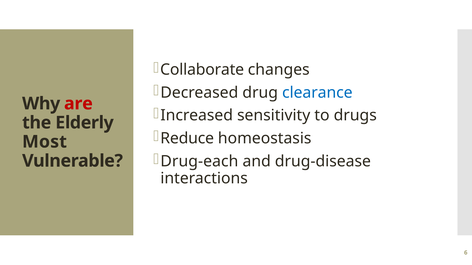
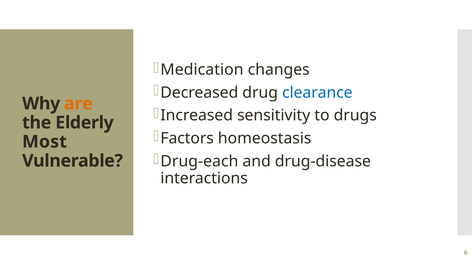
Collaborate: Collaborate -> Medication (202, 70)
are colour: red -> orange (78, 104)
Reduce: Reduce -> Factors (187, 139)
